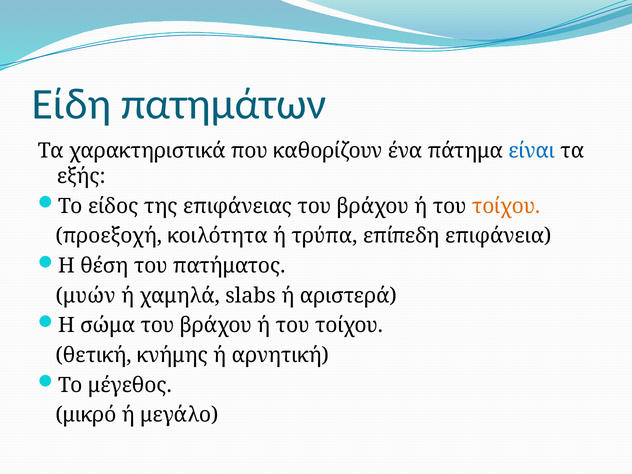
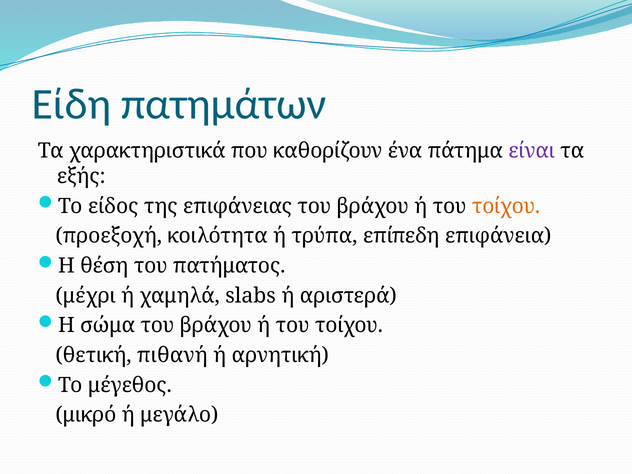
είναι colour: blue -> purple (532, 151)
μυών: μυών -> μέχρι (86, 296)
κνήμης: κνήμης -> πιθανή (172, 355)
